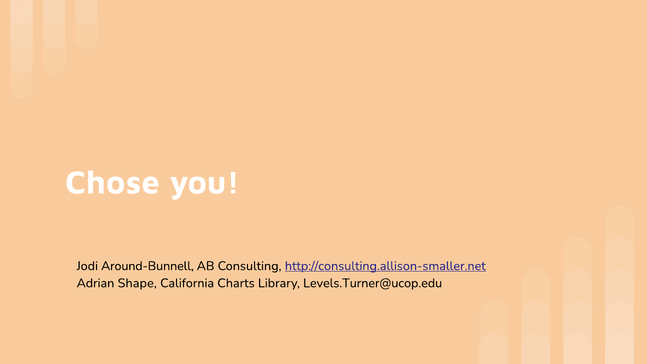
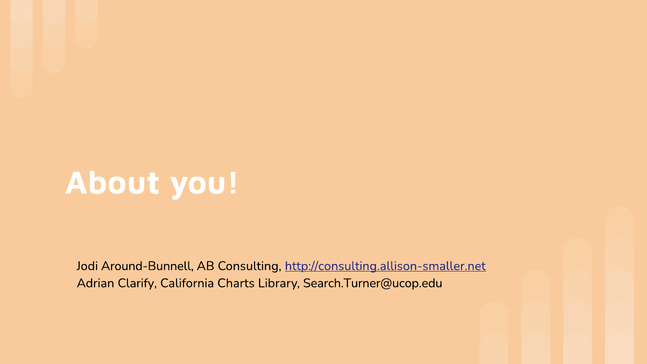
Chose: Chose -> About (113, 183)
Shape: Shape -> Clarify (137, 283)
Levels.Turner@ucop.edu: Levels.Turner@ucop.edu -> Search.Turner@ucop.edu (373, 283)
